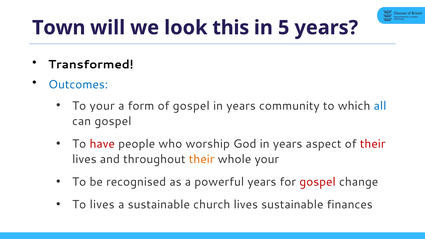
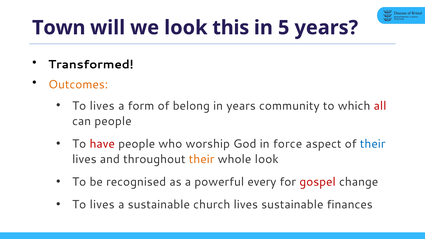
Outcomes colour: blue -> orange (78, 85)
your: your -> lives (102, 106)
of gospel: gospel -> belong (191, 106)
all colour: blue -> red (380, 106)
can gospel: gospel -> people (113, 121)
God in years: years -> force (288, 144)
their colour: red -> blue (373, 144)
whole your: your -> look (267, 159)
powerful years: years -> every (262, 182)
